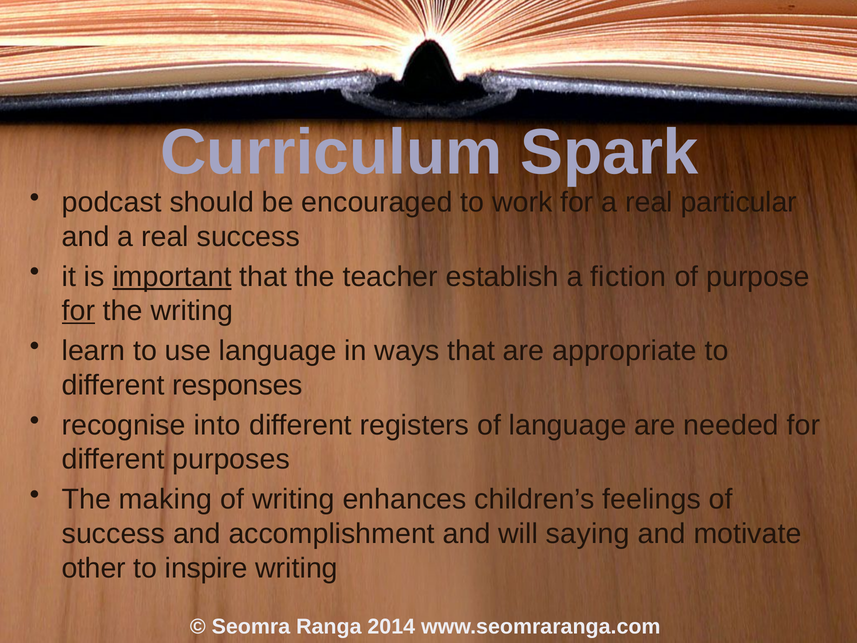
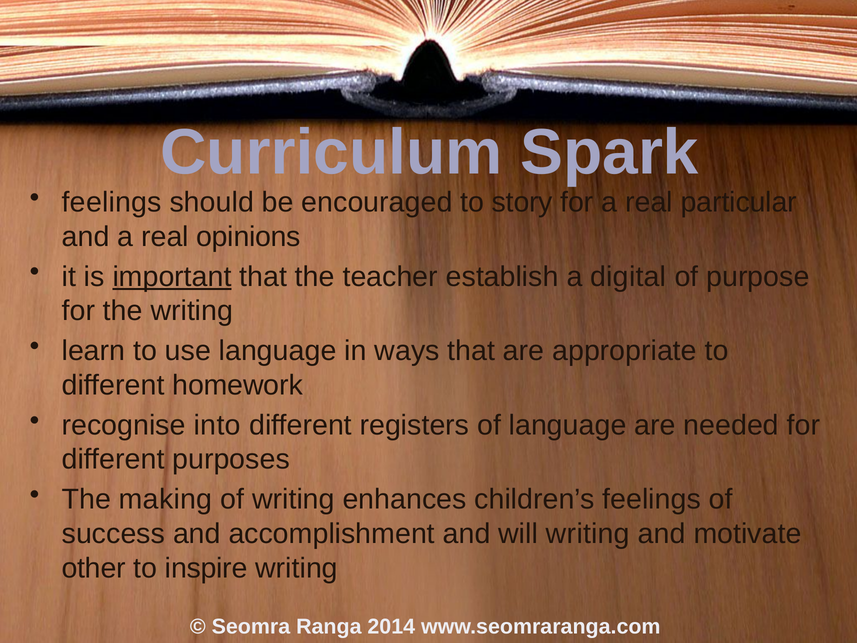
podcast: podcast -> feelings (112, 202)
work: work -> story (522, 202)
real success: success -> opinions (248, 237)
fiction: fiction -> digital (628, 277)
for underline: present -> none (78, 311)
responses: responses -> homework (238, 385)
will saying: saying -> writing (588, 534)
